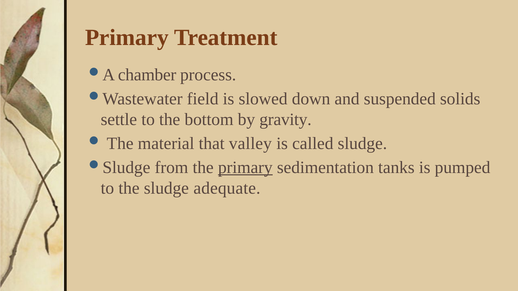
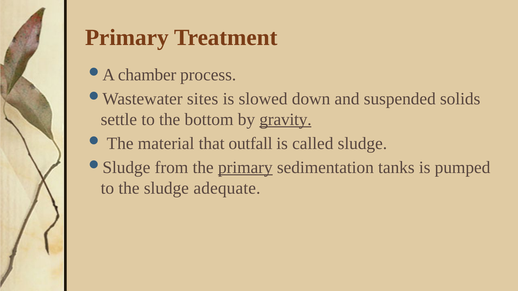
field: field -> sites (203, 99)
gravity underline: none -> present (286, 120)
valley: valley -> outfall (251, 144)
